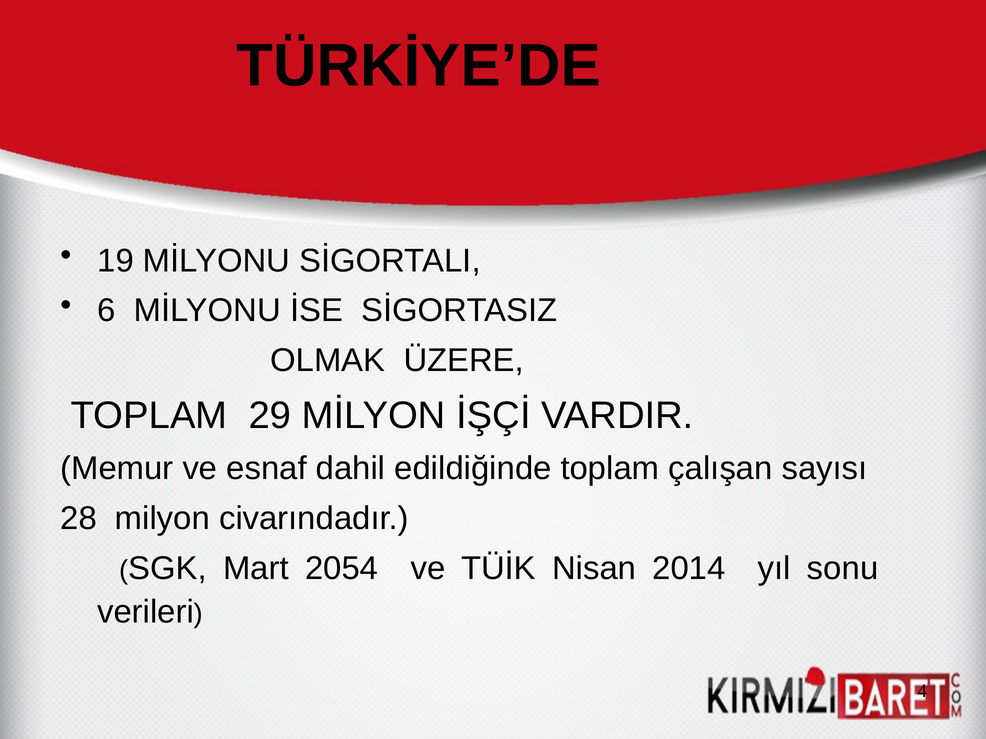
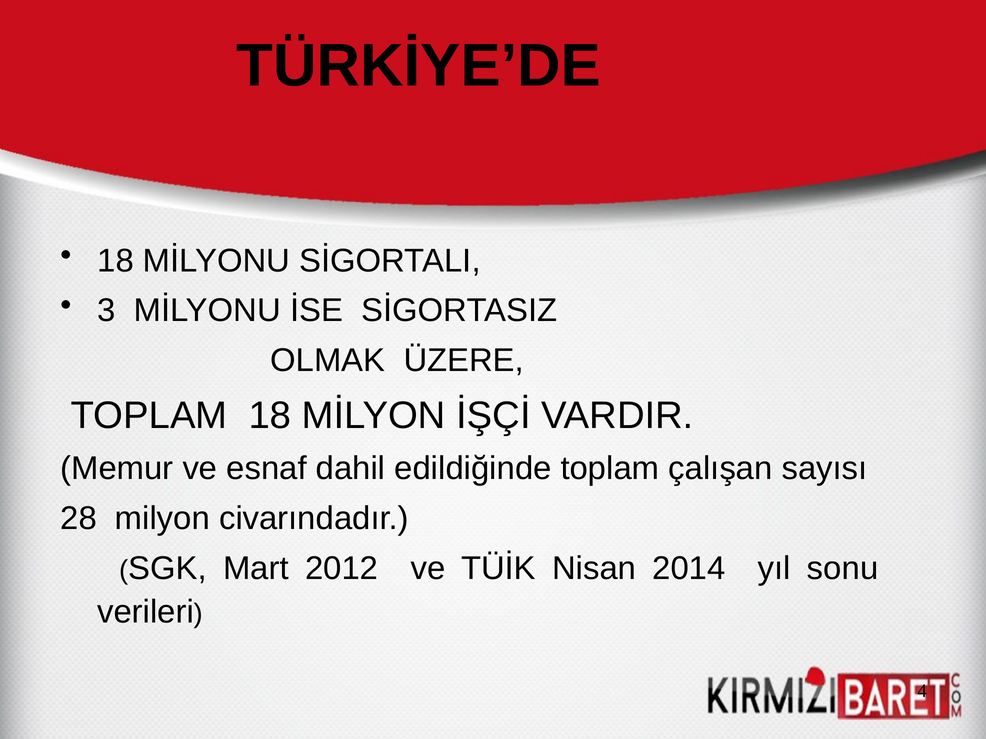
19: 19 -> 18 (116, 261)
6: 6 -> 3 (106, 311)
TOPLAM 29: 29 -> 18 (270, 416)
2054: 2054 -> 2012 (342, 569)
